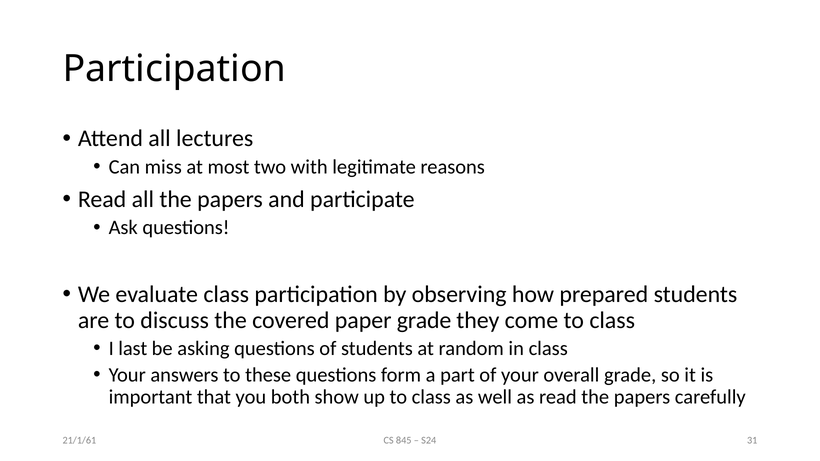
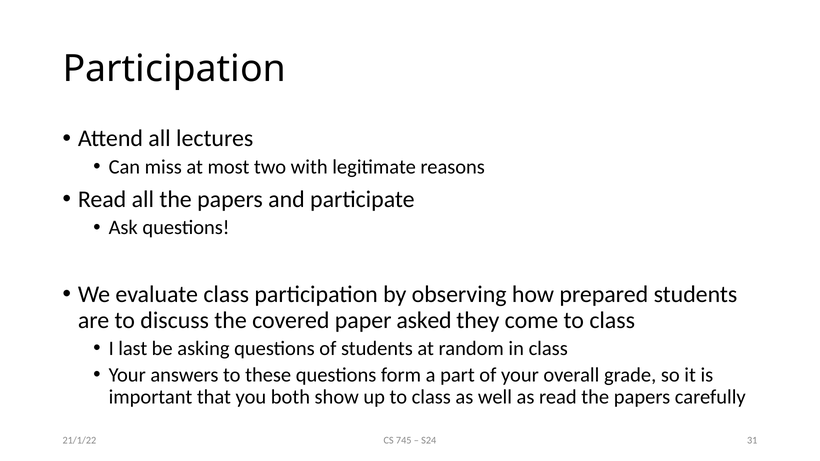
paper grade: grade -> asked (424, 320)
845: 845 -> 745 (404, 440)
21/1/61: 21/1/61 -> 21/1/22 (79, 440)
